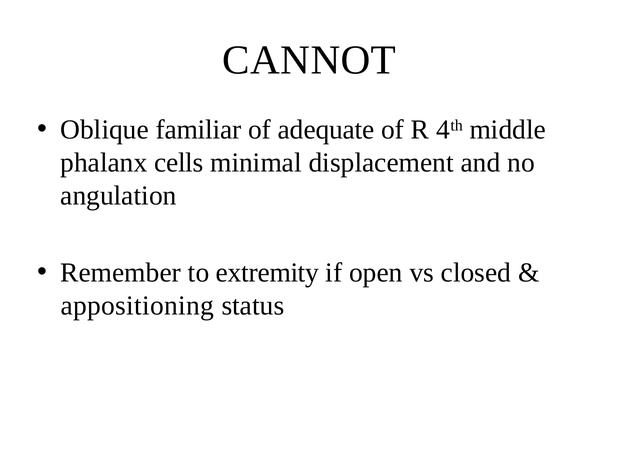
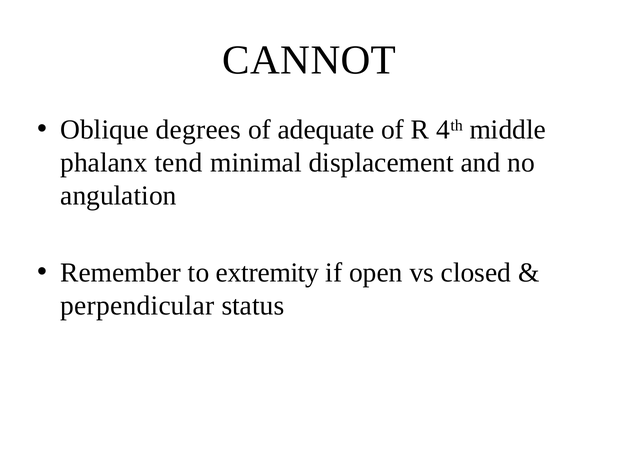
familiar: familiar -> degrees (198, 130)
cells: cells -> tend (179, 163)
appositioning: appositioning -> perpendicular (137, 306)
